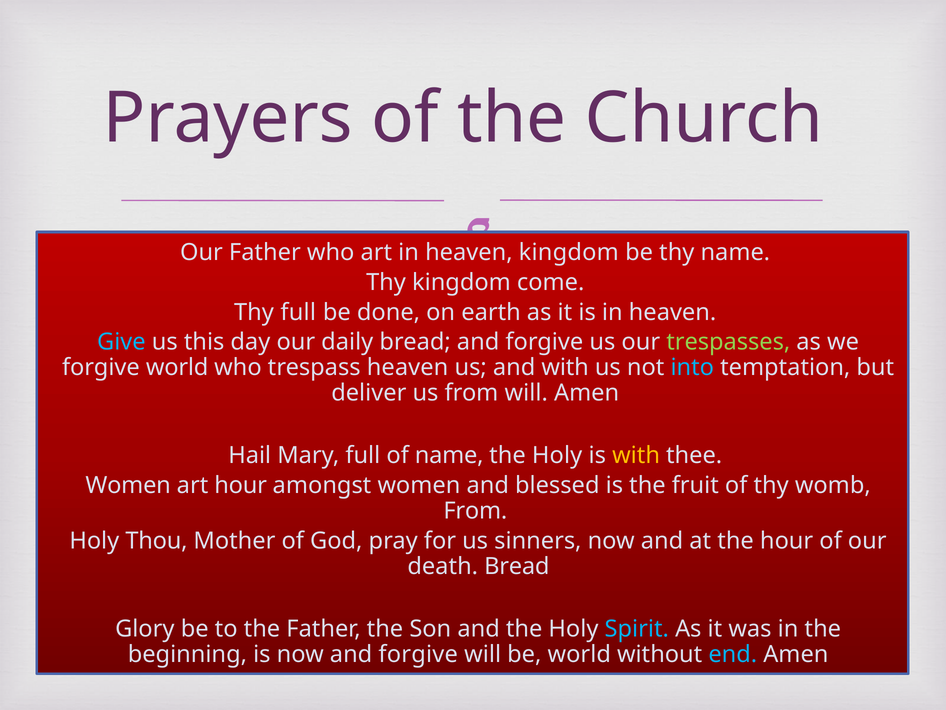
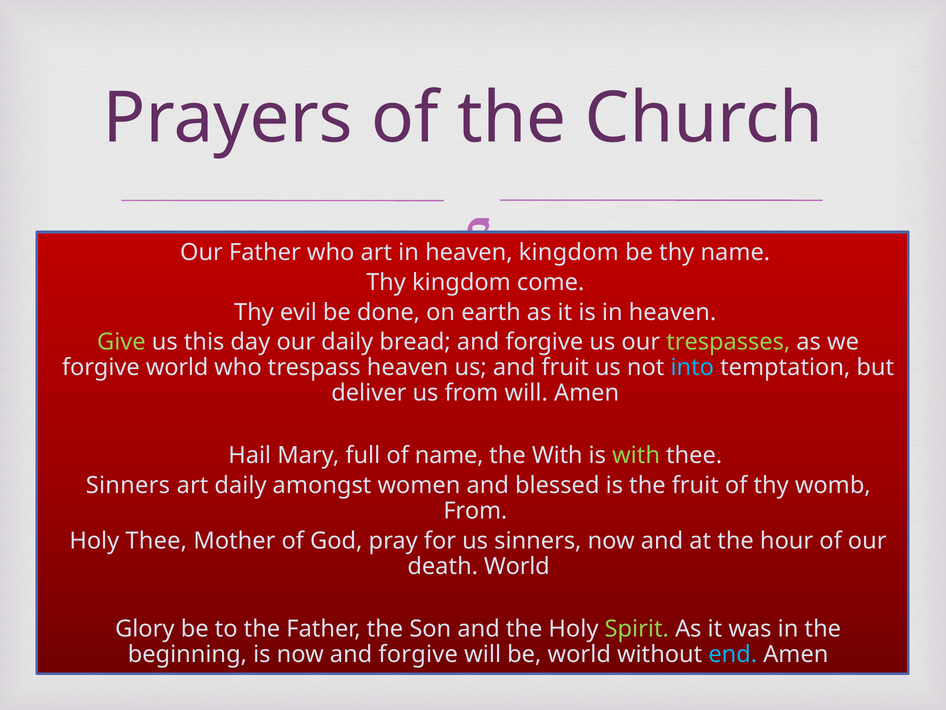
Thy full: full -> evil (298, 312)
Give colour: light blue -> light green (121, 342)
and with: with -> fruit (565, 367)
Holy: Holy -> With (557, 455)
with colour: yellow -> light green (636, 455)
Women: Women -> Sinners (128, 485)
art hour: hour -> daily (241, 485)
Holy Thou: Thou -> Thee (156, 540)
death Bread: Bread -> World (517, 566)
Spirit colour: light blue -> light green (637, 628)
